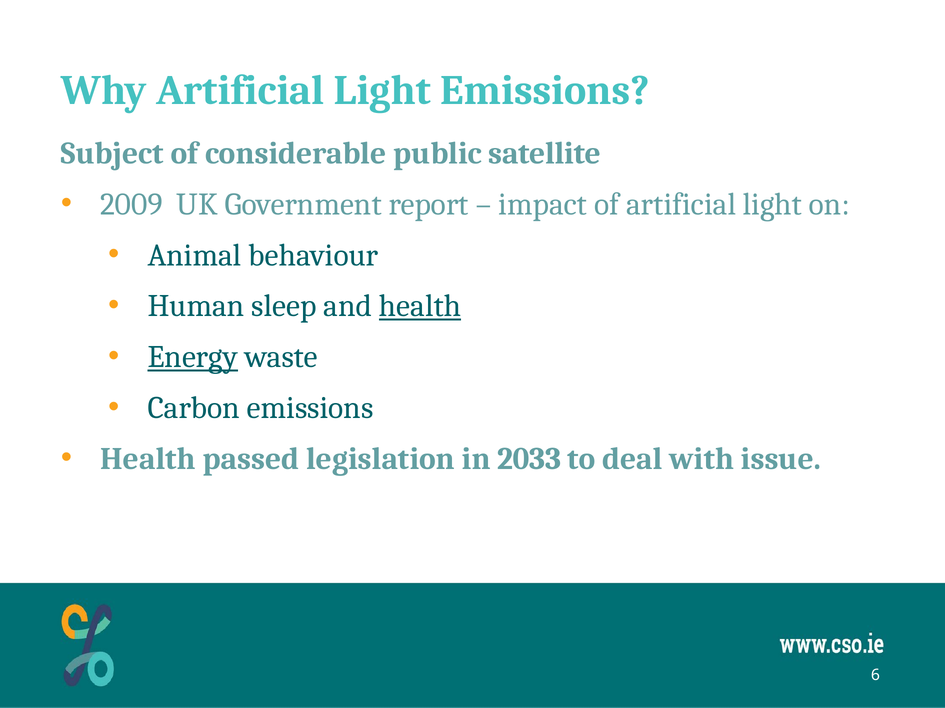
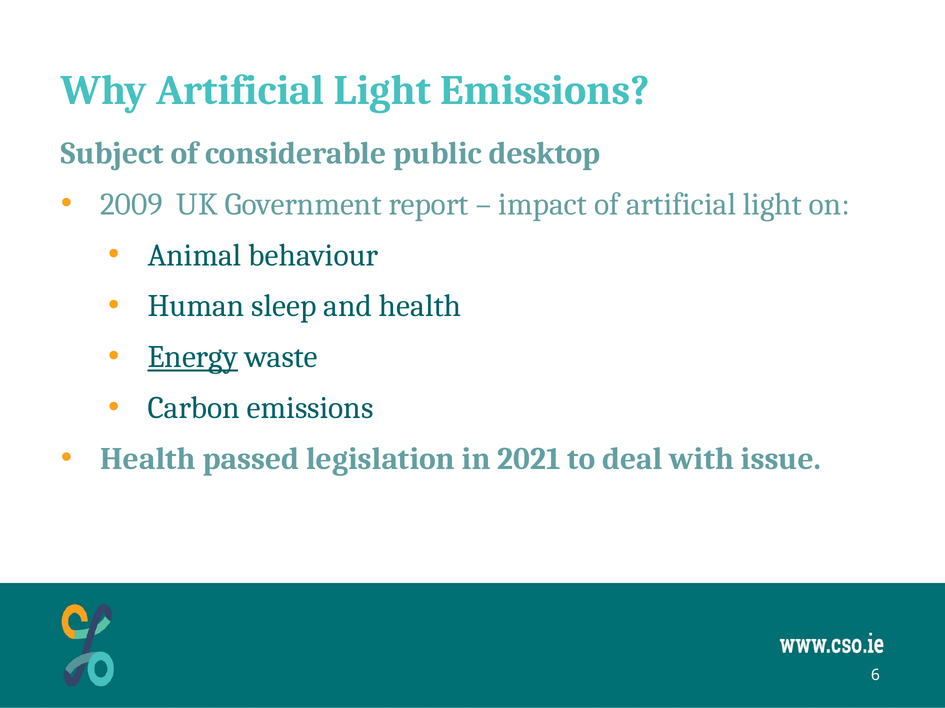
satellite: satellite -> desktop (545, 154)
health underline: present -> none (420, 306)
2033: 2033 -> 2021 (529, 459)
